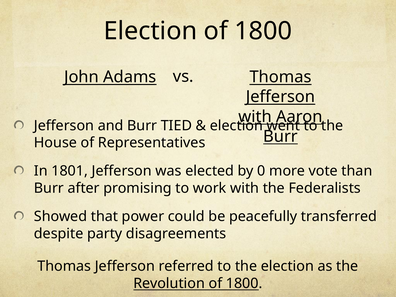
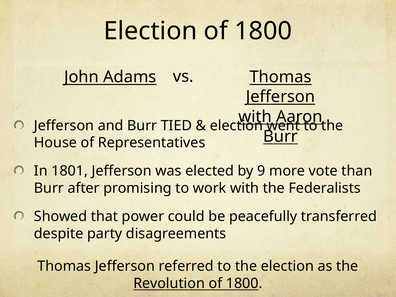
0: 0 -> 9 (261, 171)
